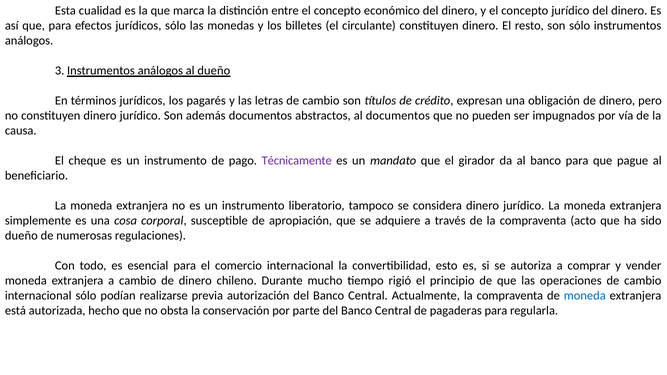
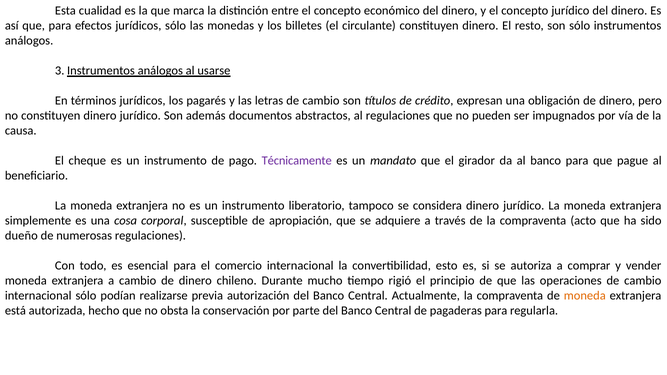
al dueño: dueño -> usarse (214, 71)
al documentos: documentos -> regulaciones (398, 116)
moneda colour: blue -> orange (585, 296)
